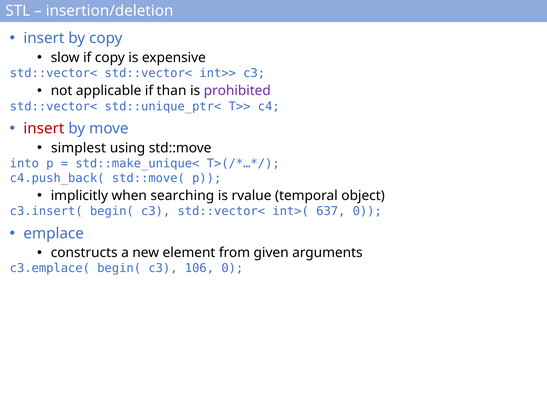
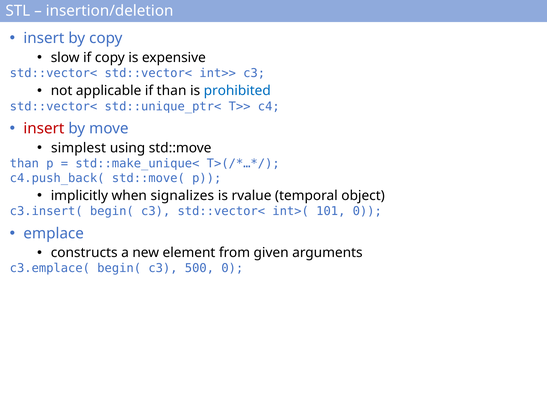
prohibited colour: purple -> blue (237, 91)
into: into -> than (24, 164)
searching: searching -> signalizes (182, 196)
637: 637 -> 101 (331, 211)
106: 106 -> 500 (199, 268)
